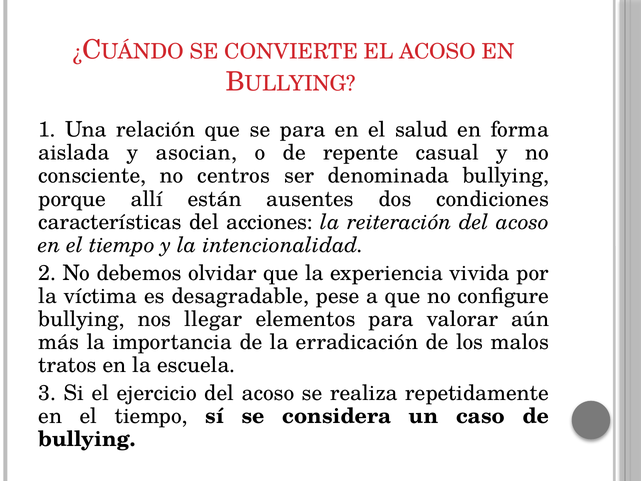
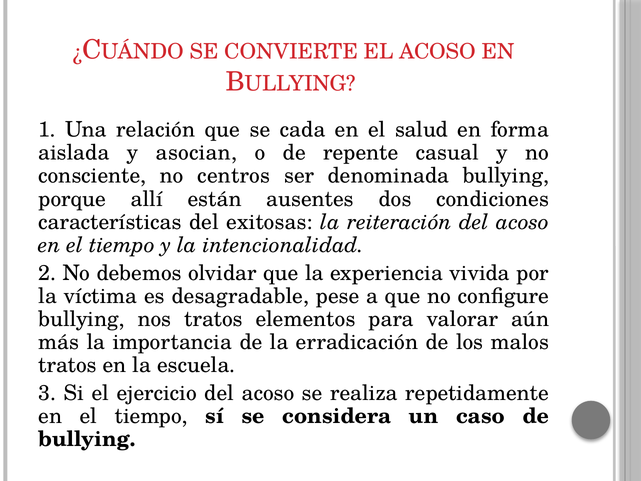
se para: para -> cada (303, 130)
acciones: acciones -> exitosas (269, 222)
nos llegar: llegar -> tratos (214, 319)
